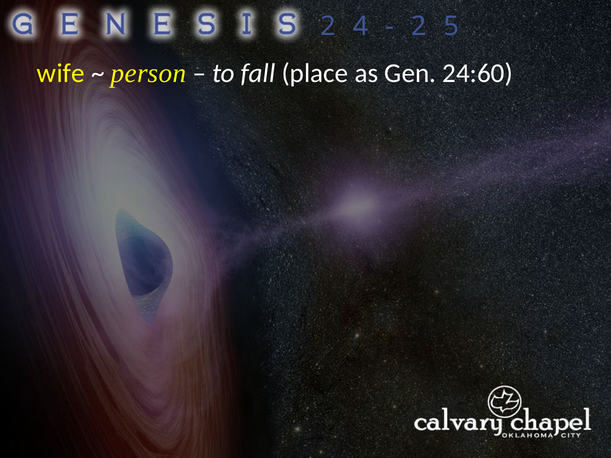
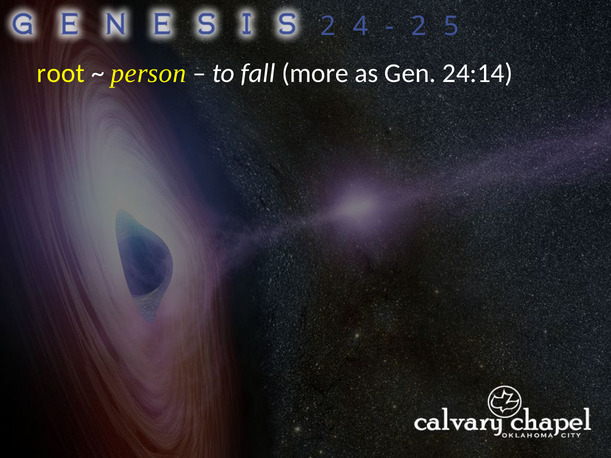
wife: wife -> root (61, 74)
place: place -> more (315, 74)
24:60: 24:60 -> 24:14 (478, 74)
